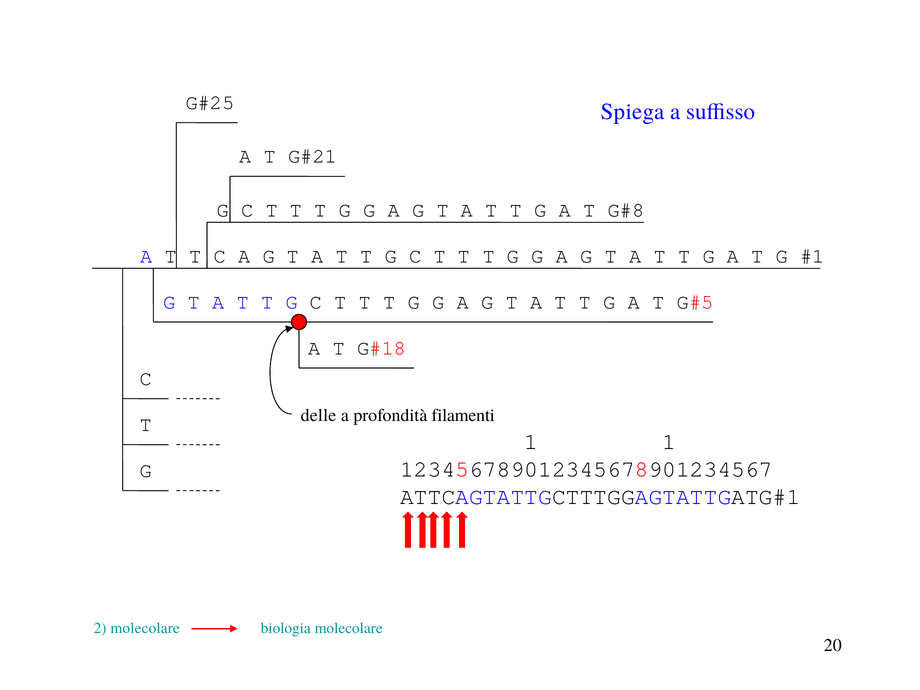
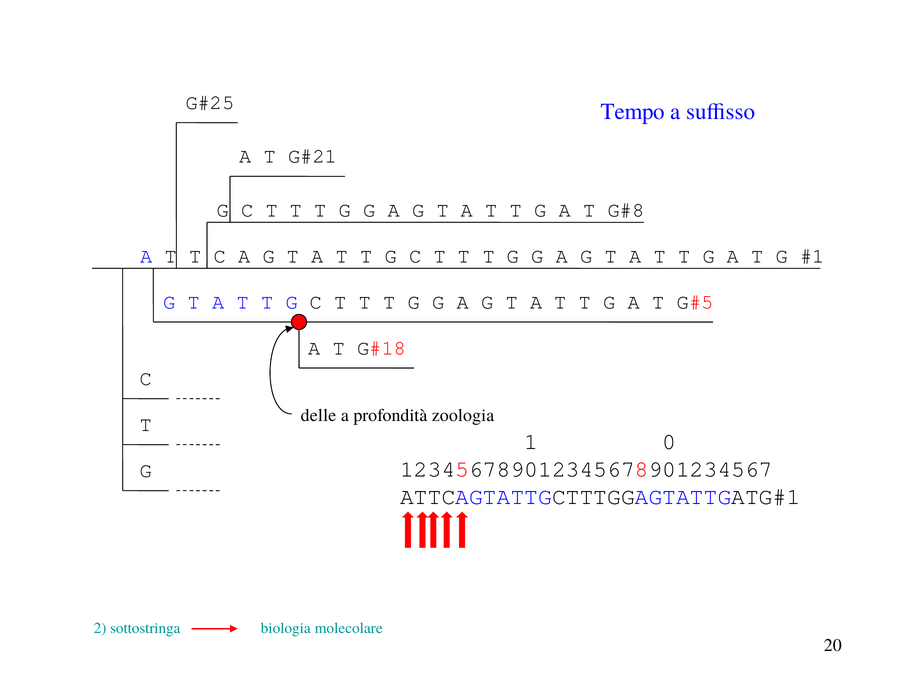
Spiega: Spiega -> Tempo (633, 112)
filamenti: filamenti -> zoologia (463, 415)
1 1: 1 -> 0 (669, 442)
2 molecolare: molecolare -> sottostringa (145, 628)
